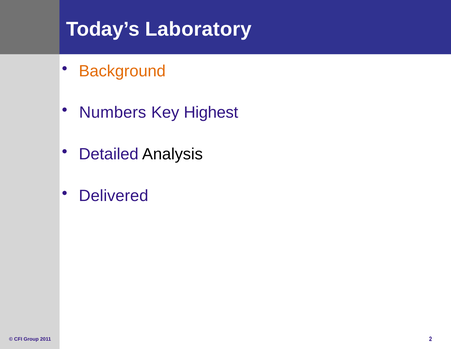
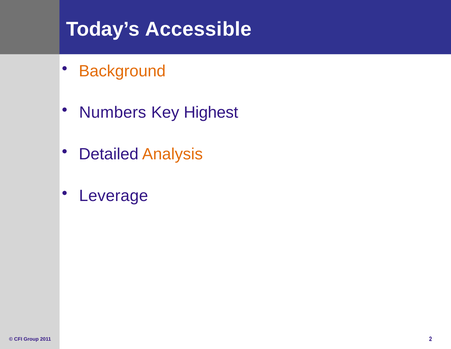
Laboratory: Laboratory -> Accessible (198, 29)
Analysis colour: black -> orange (172, 154)
Delivered: Delivered -> Leverage (114, 196)
